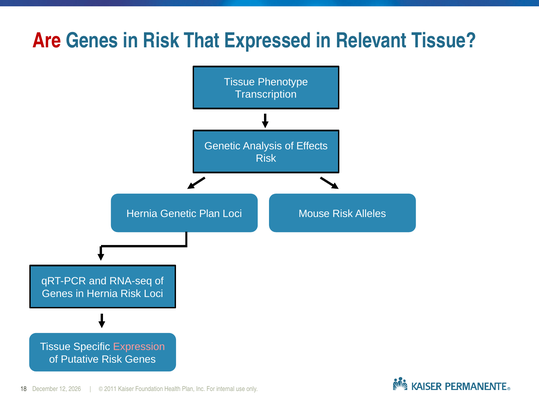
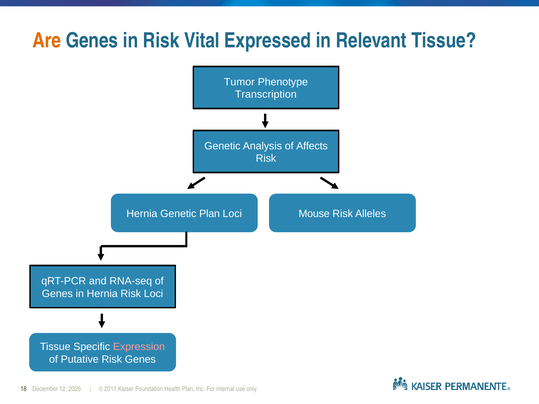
Are colour: red -> orange (47, 41)
That: That -> Vital (202, 41)
Tissue: Tissue -> Tumor (239, 82)
Effects: Effects -> Affects (312, 146)
